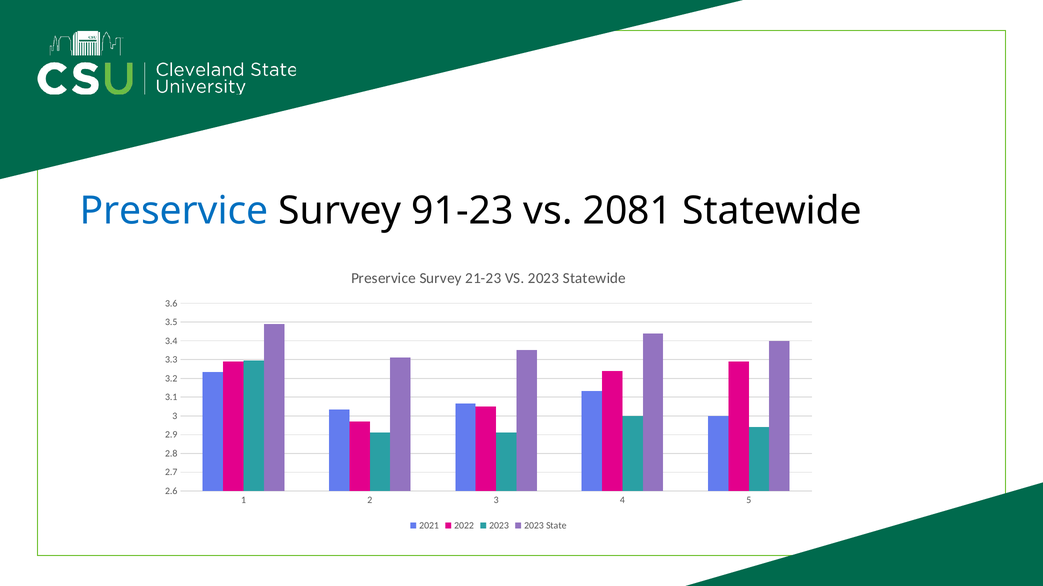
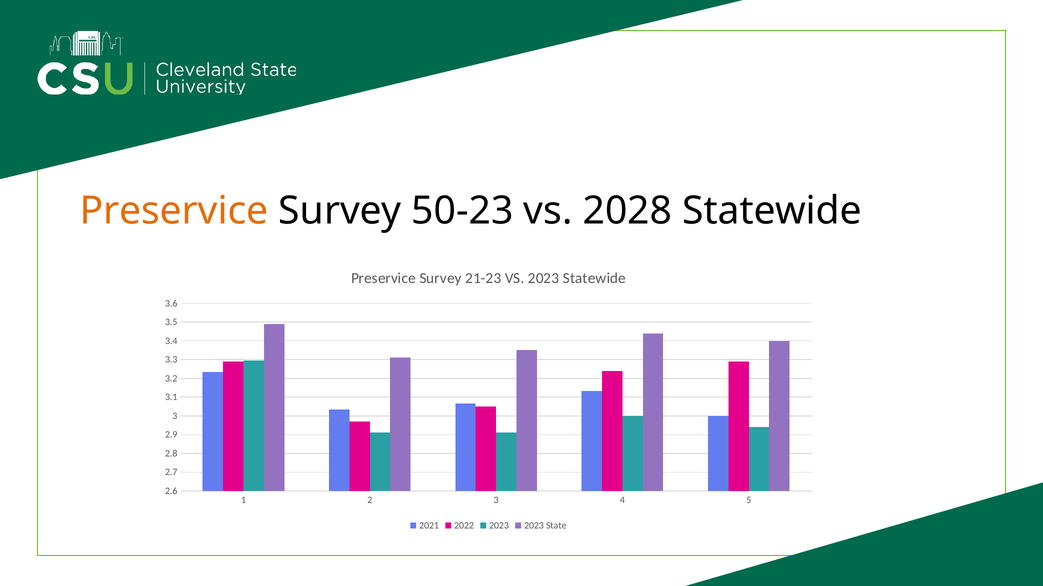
Preservice colour: blue -> orange (174, 211)
91-23: 91-23 -> 50-23 (462, 211)
2081: 2081 -> 2028 (627, 211)
